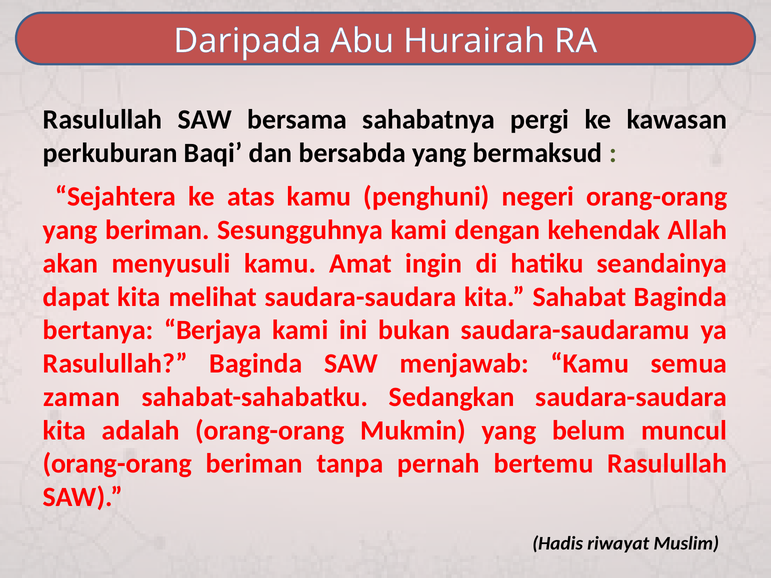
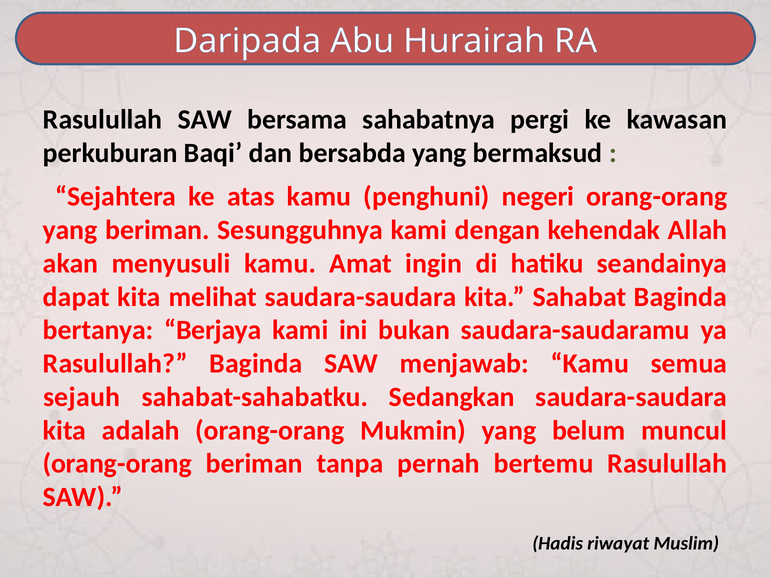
zaman: zaman -> sejauh (82, 397)
